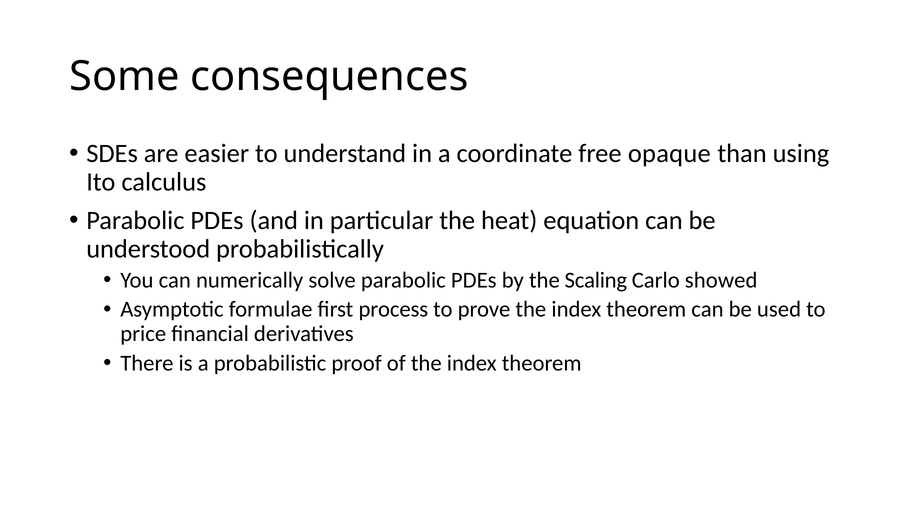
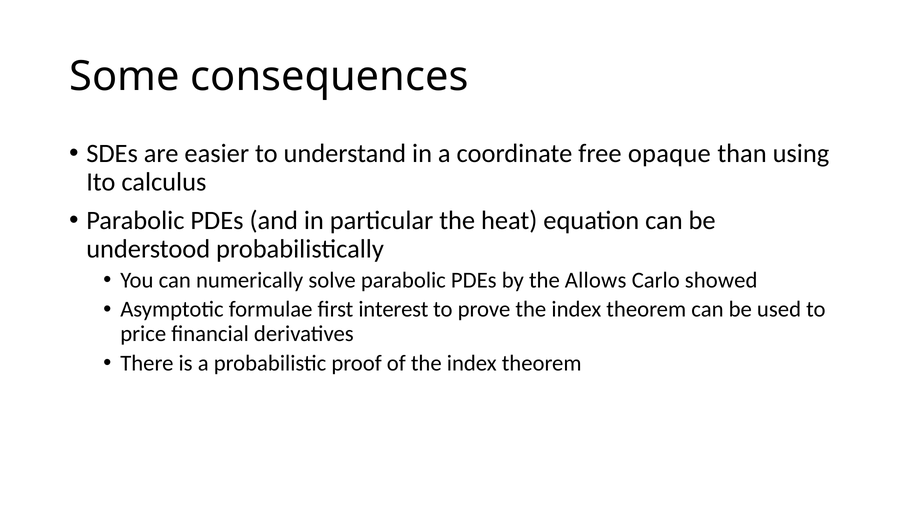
Scaling: Scaling -> Allows (596, 280)
process: process -> interest (393, 309)
